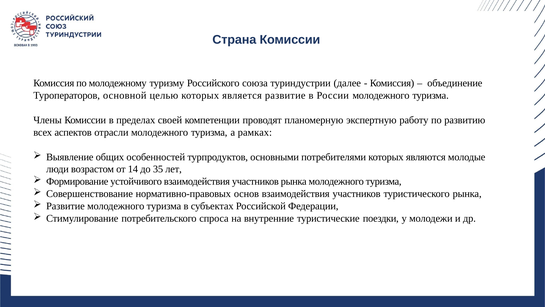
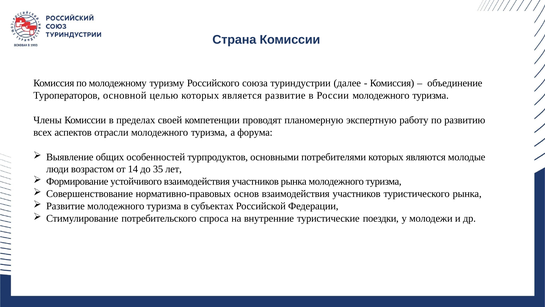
рамках: рамках -> форума (255, 132)
